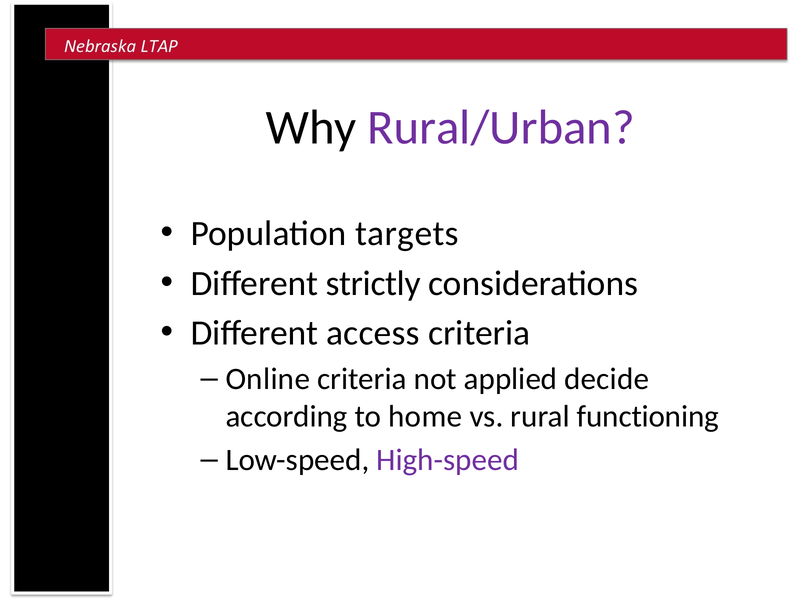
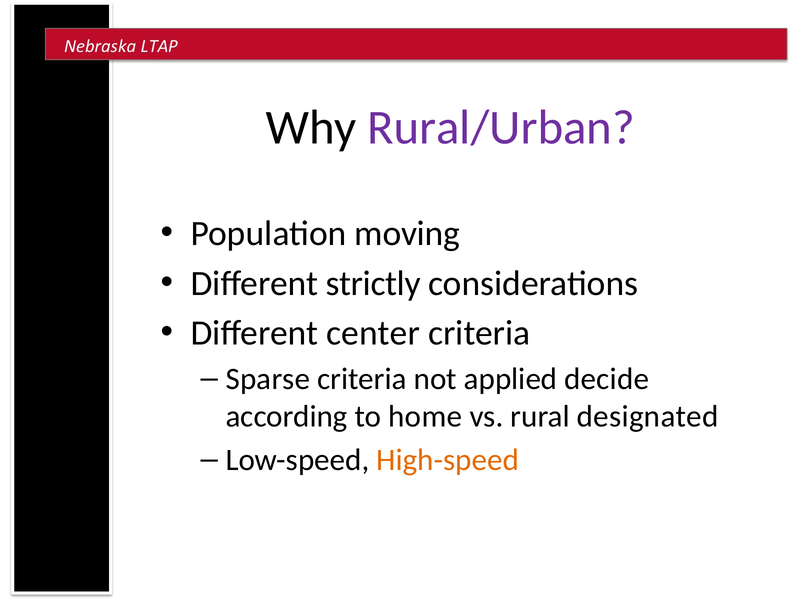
targets: targets -> moving (407, 234)
access: access -> center (373, 333)
Online: Online -> Sparse (268, 379)
functioning: functioning -> designated (648, 416)
High-speed colour: purple -> orange (448, 460)
